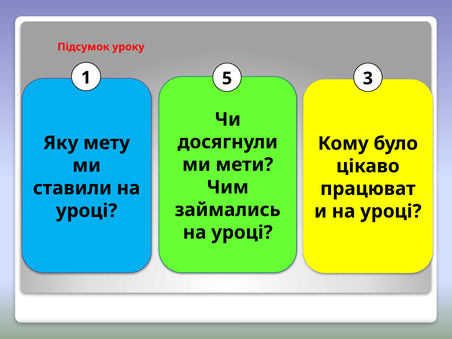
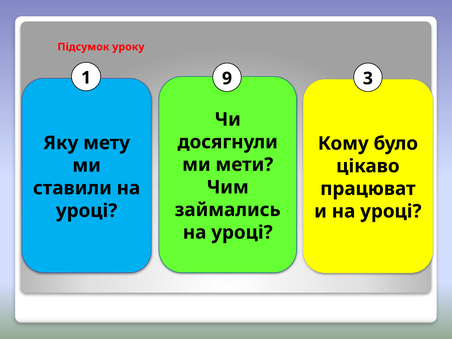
5: 5 -> 9 (227, 78)
